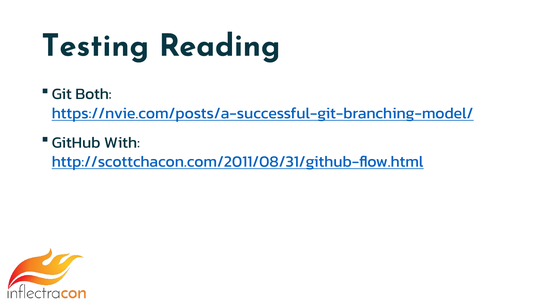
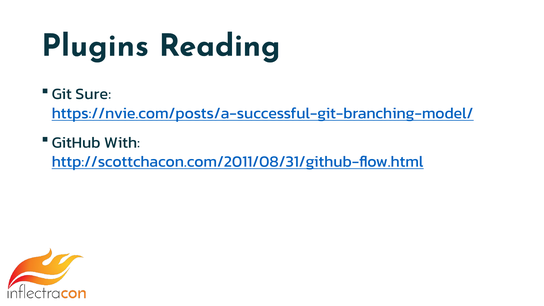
Testing: Testing -> Plugins (95, 46)
Both: Both -> Sure (93, 94)
